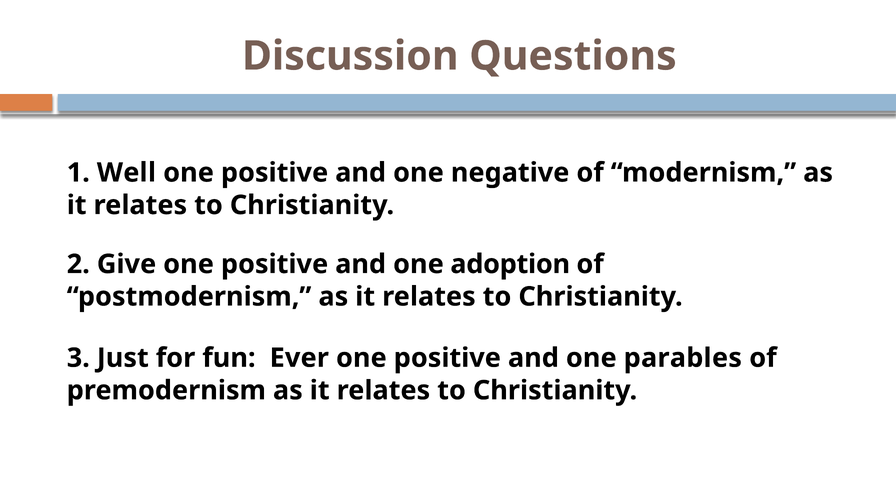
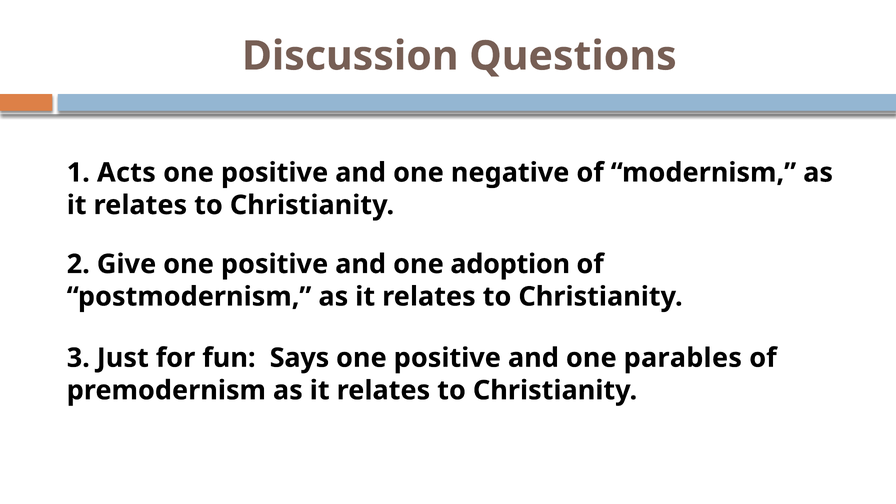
Well: Well -> Acts (126, 173)
Ever: Ever -> Says (299, 358)
